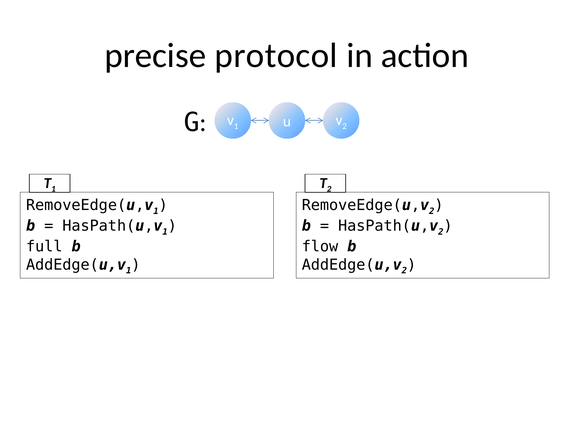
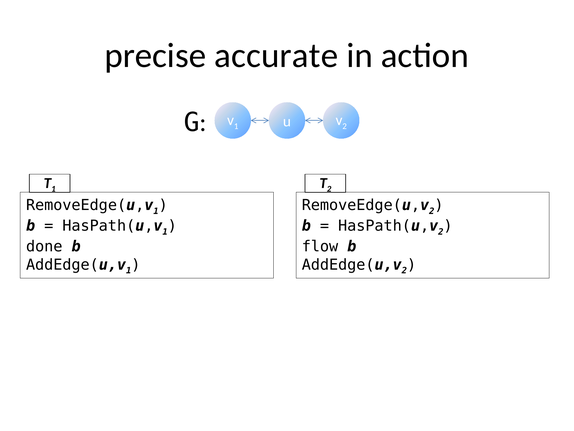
protocol: protocol -> accurate (276, 56)
full: full -> done (44, 246)
